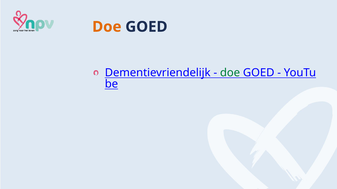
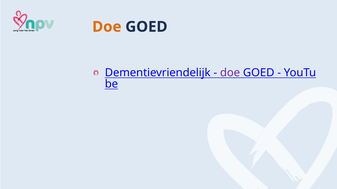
doe colour: green -> purple (230, 73)
